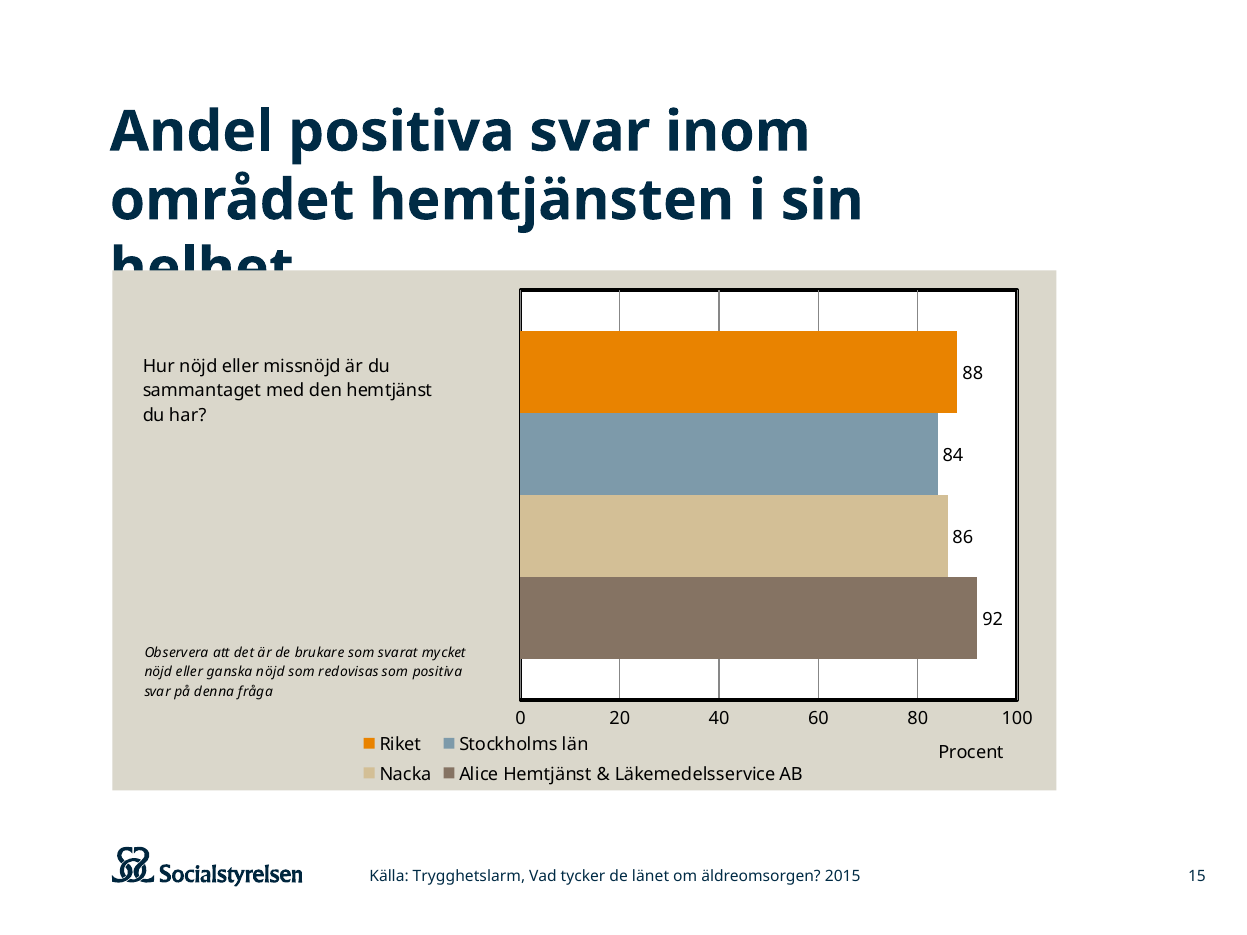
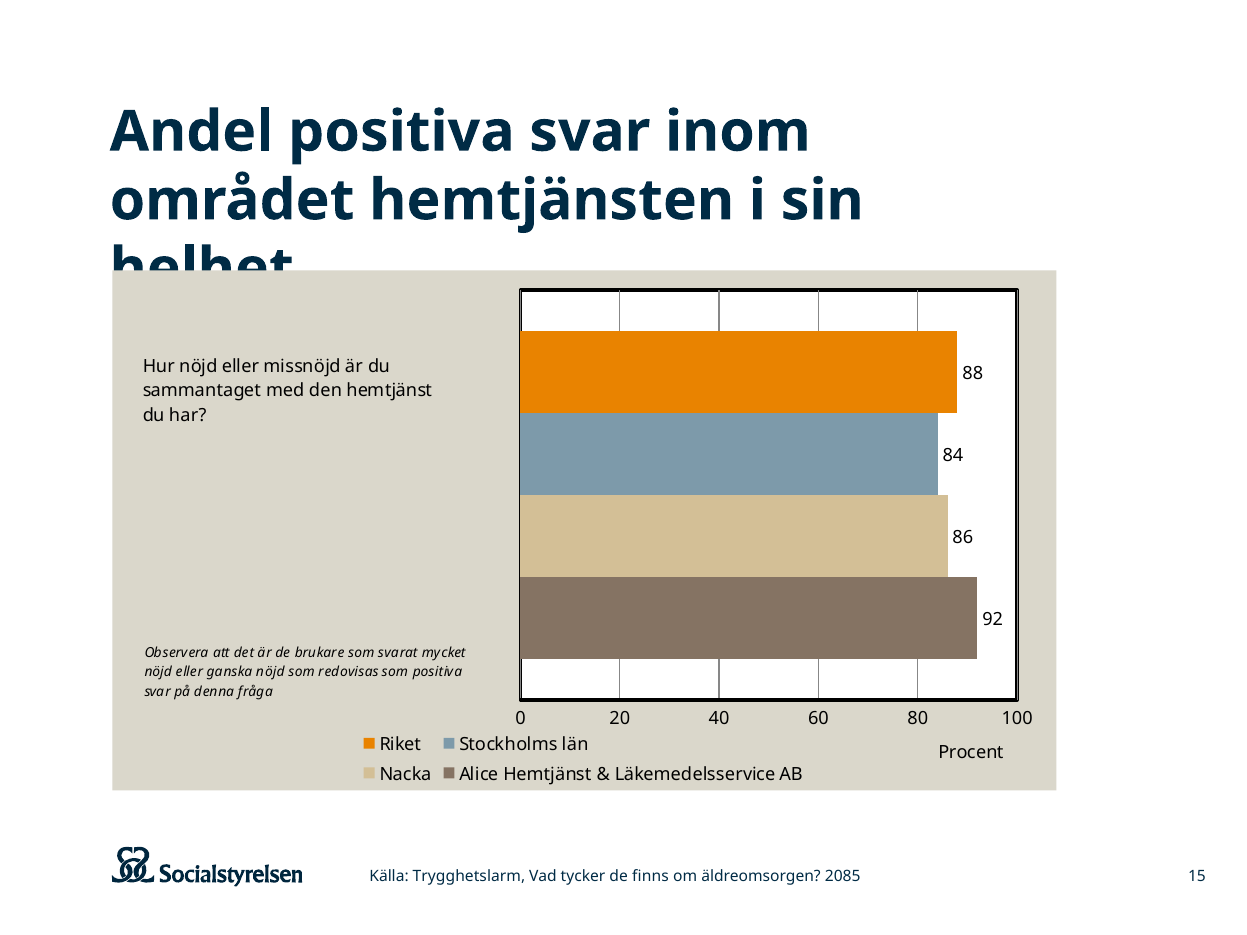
länet: länet -> finns (651, 877)
2015: 2015 -> 2085 (843, 877)
